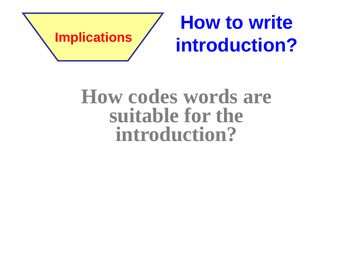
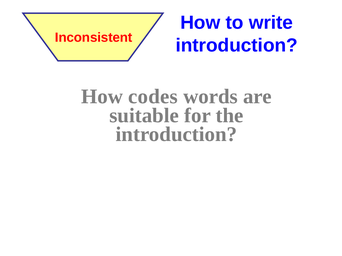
Implications: Implications -> Inconsistent (94, 37)
